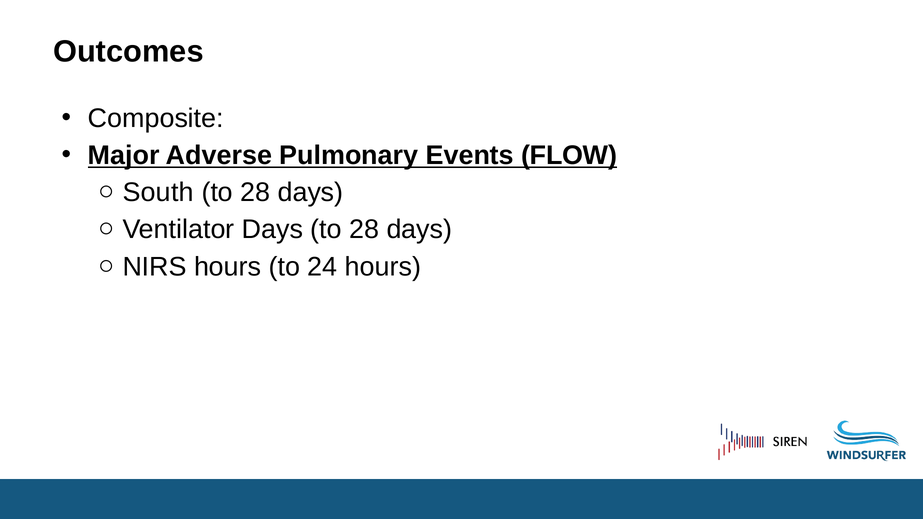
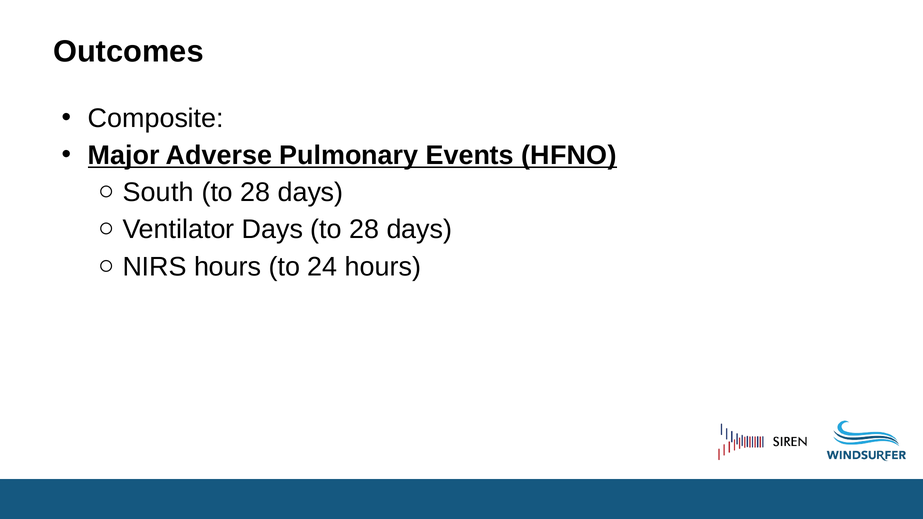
FLOW: FLOW -> HFNO (569, 155)
